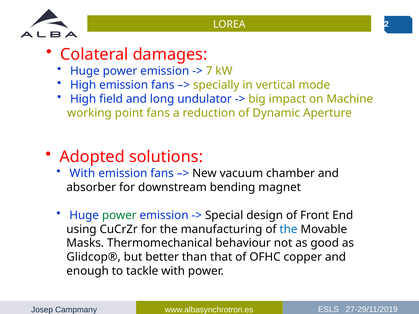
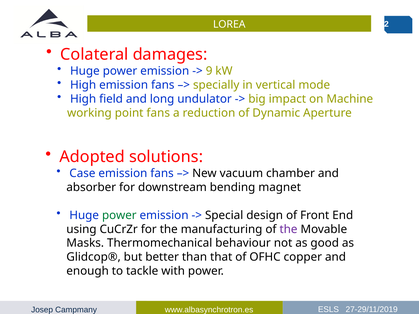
7: 7 -> 9 (209, 71)
With: With -> Case (82, 173)
the colour: blue -> purple (288, 229)
